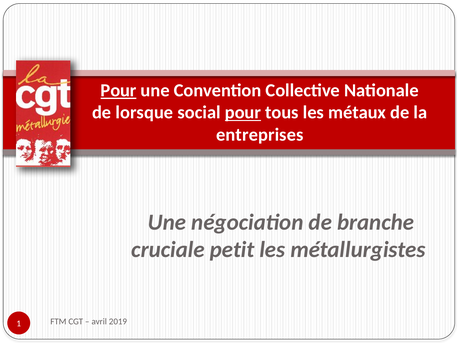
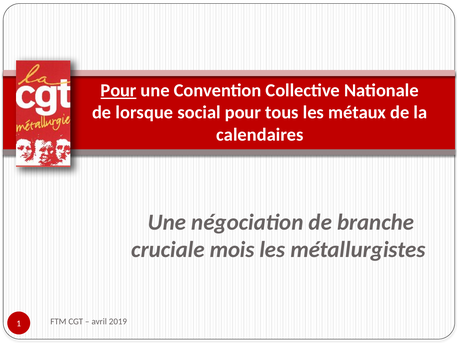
pour underline: present -> none (243, 112)
entreprises: entreprises -> calendaires (260, 135)
petit: petit -> mois (232, 249)
